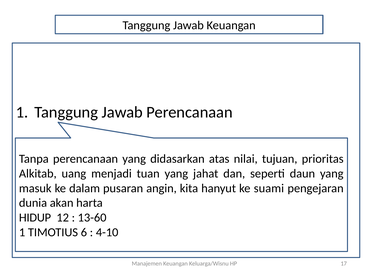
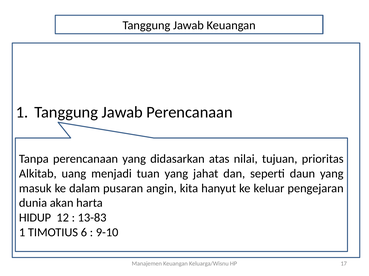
suami: suami -> keluar (269, 189)
13-60: 13-60 -> 13-83 (92, 218)
4-10: 4-10 -> 9-10 (107, 233)
